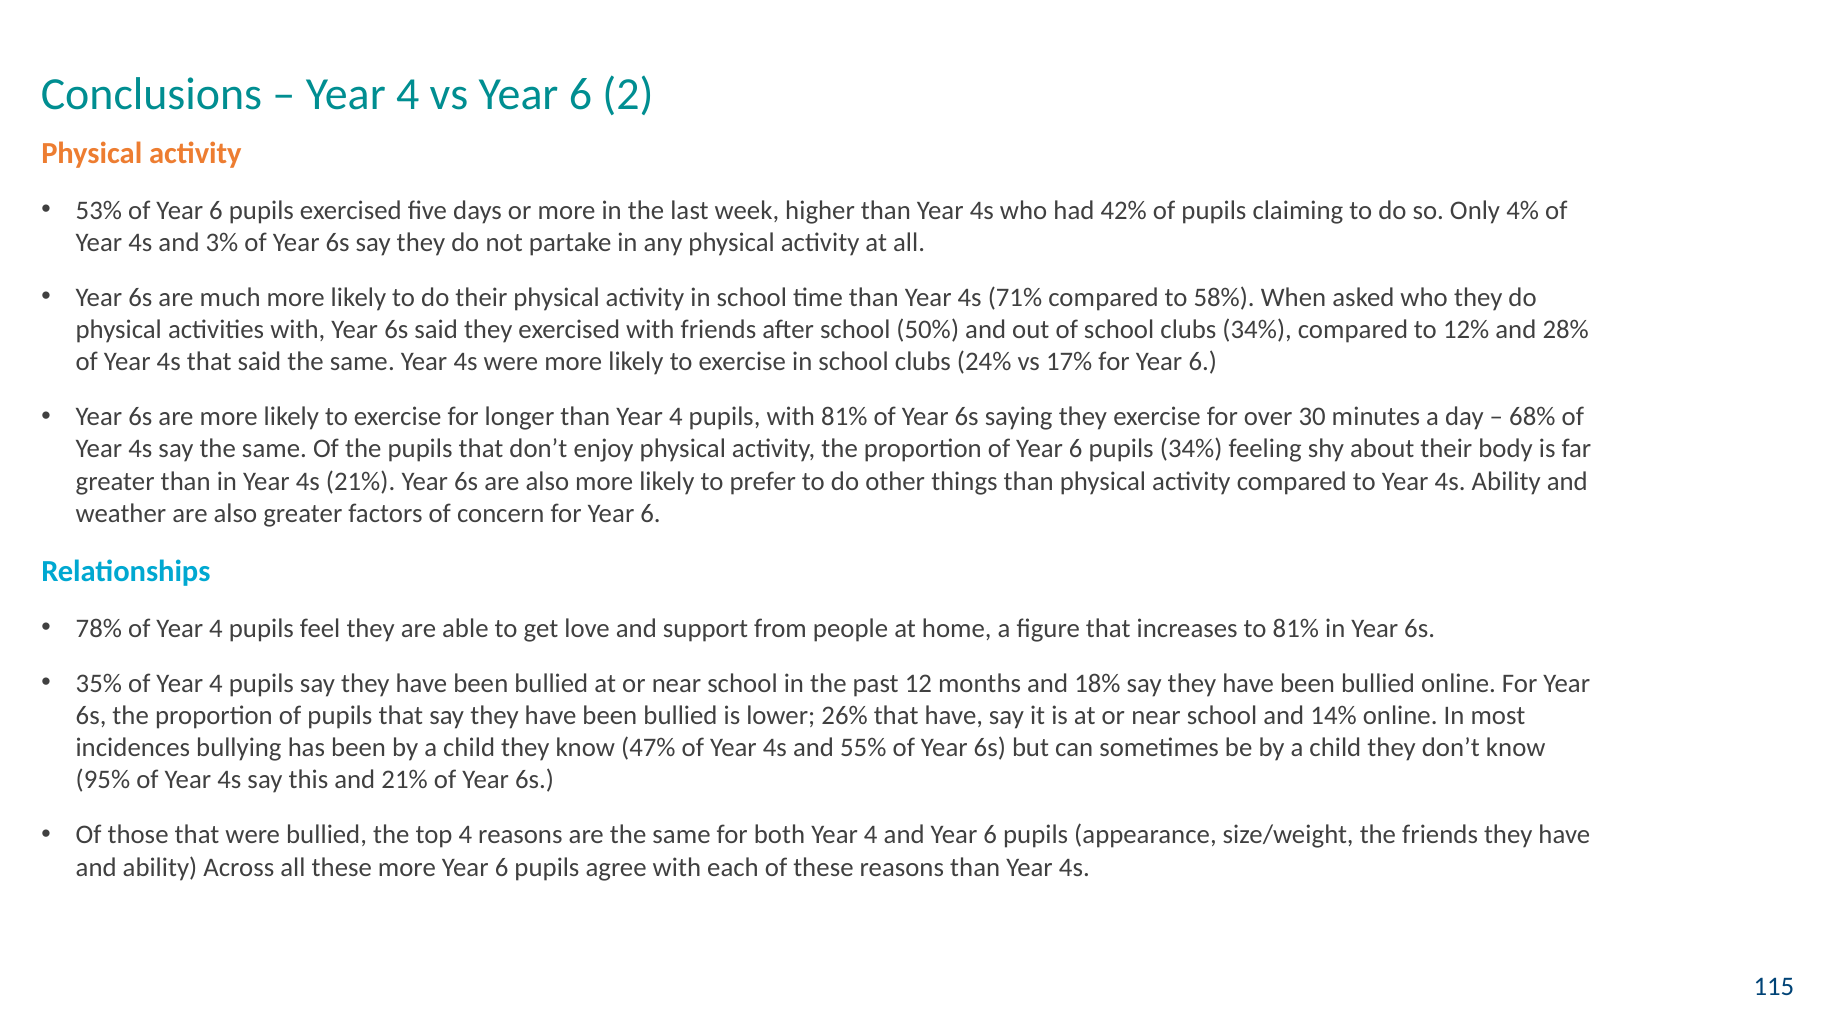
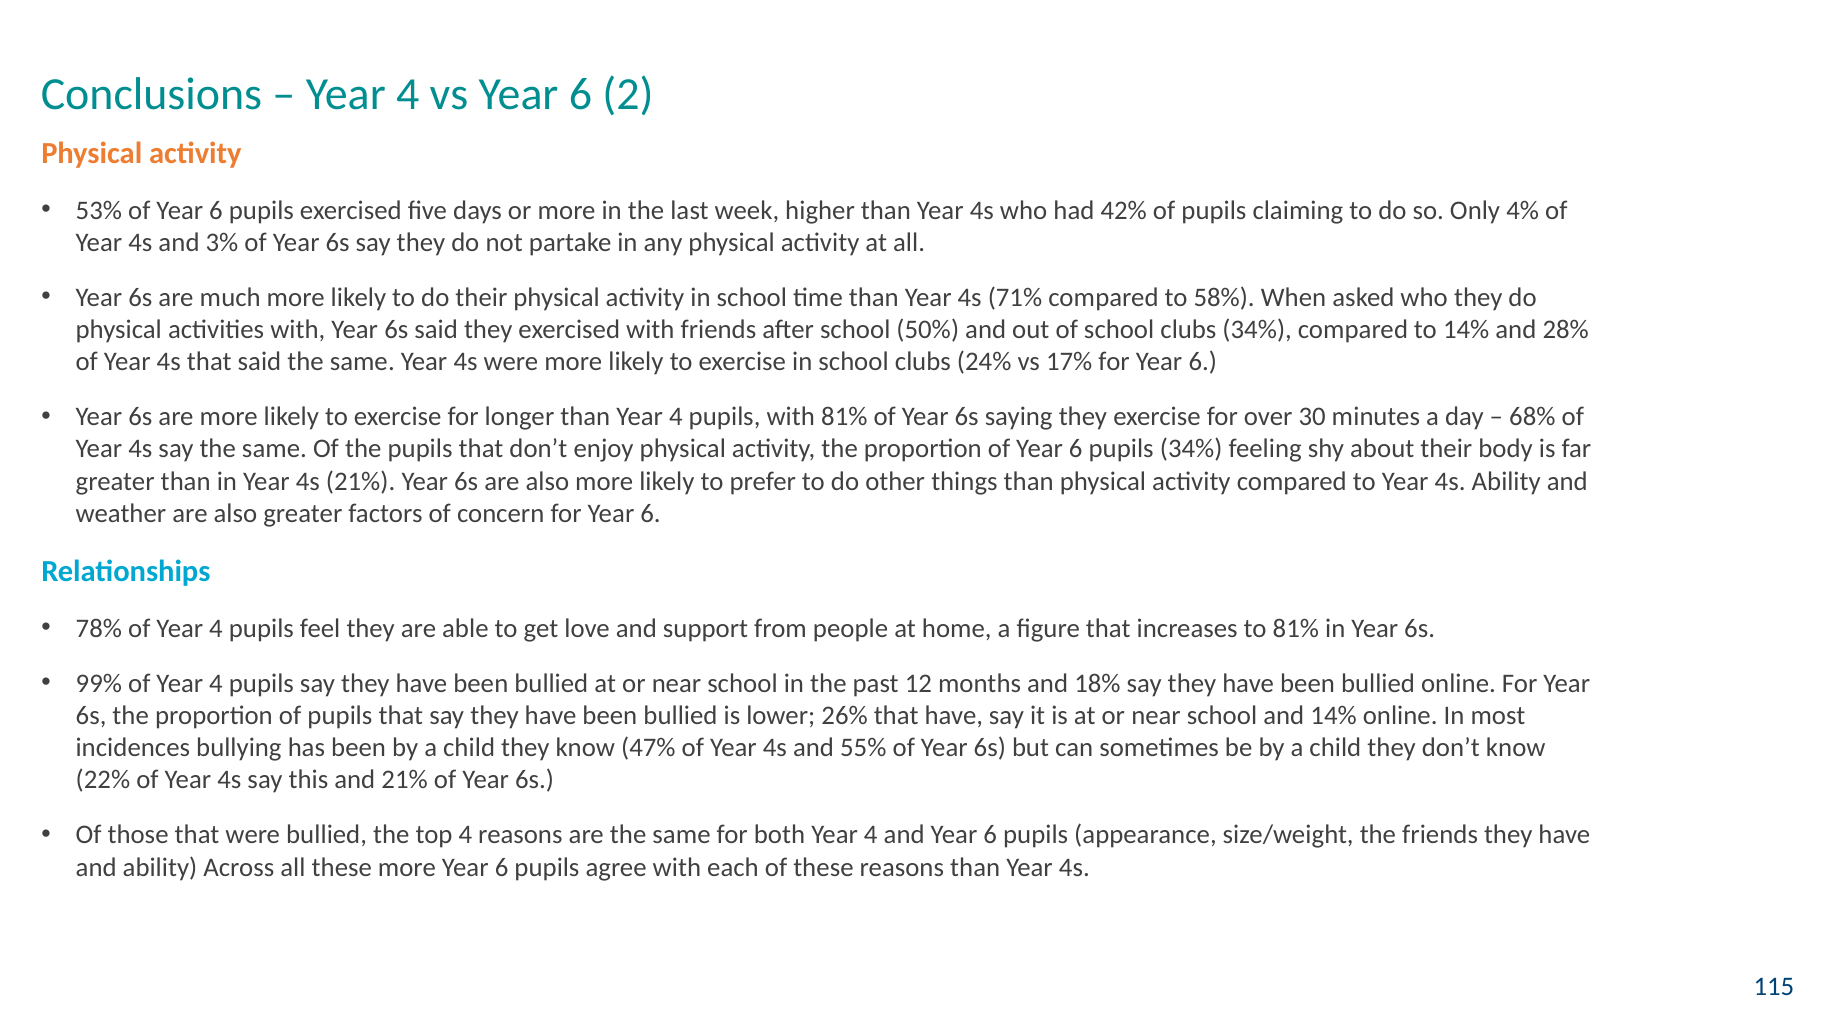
to 12%: 12% -> 14% (1466, 330)
35%: 35% -> 99% (99, 683)
95%: 95% -> 22% (103, 780)
